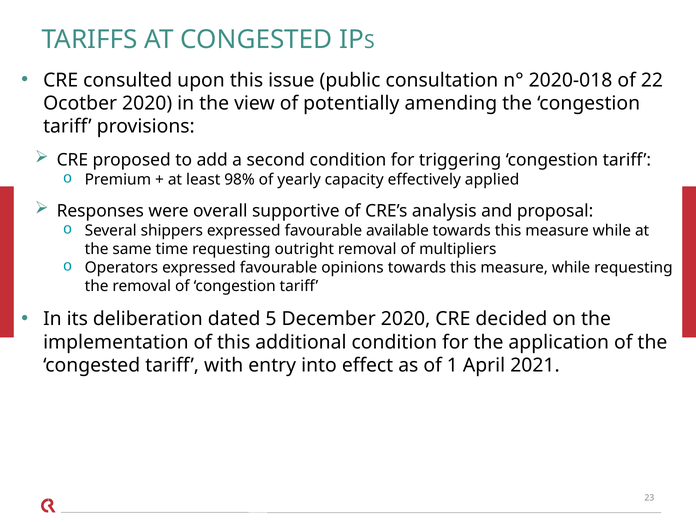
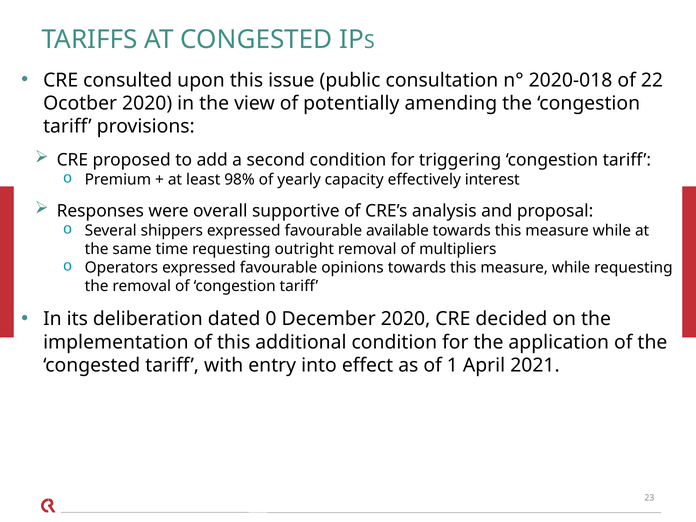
applied: applied -> interest (492, 180)
5: 5 -> 0 (271, 319)
